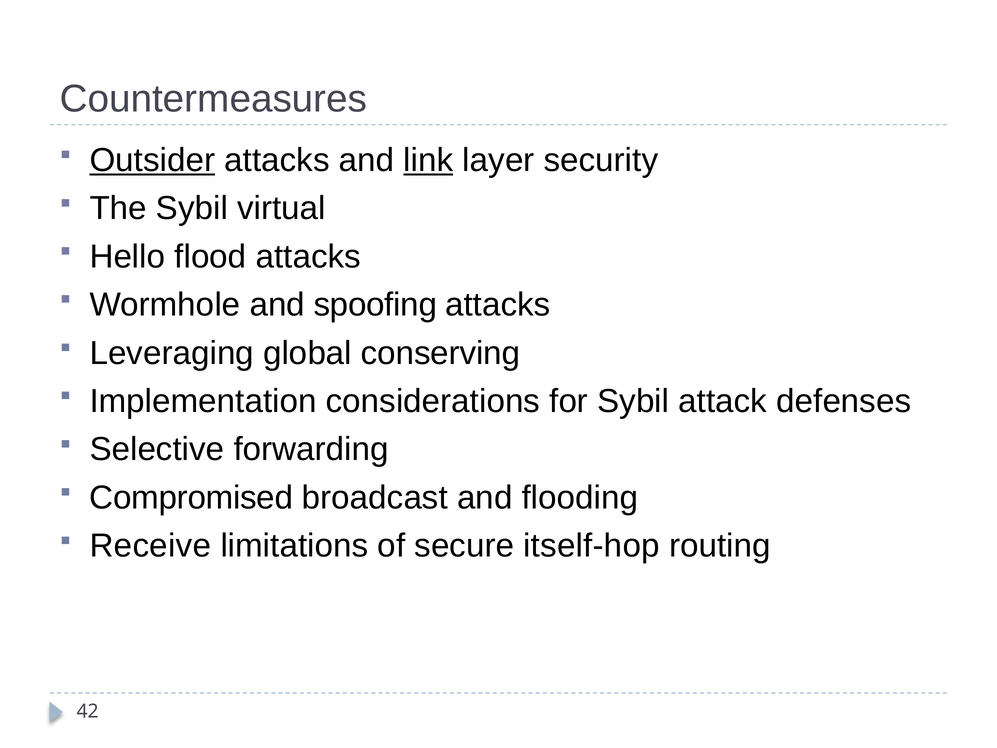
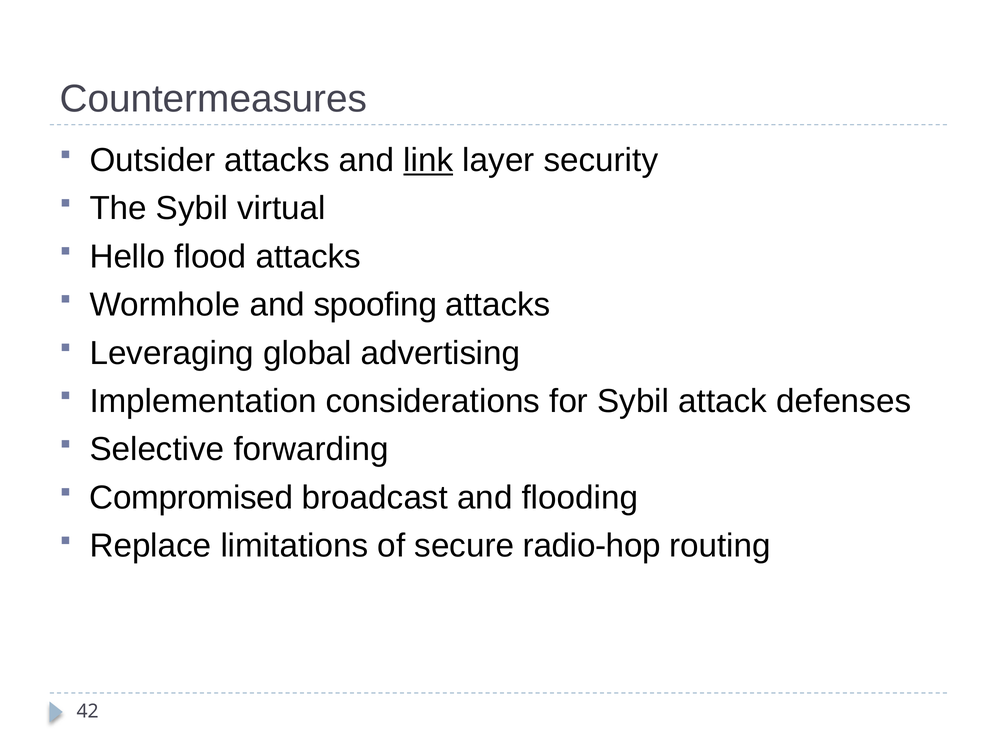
Outsider underline: present -> none (152, 160)
conserving: conserving -> advertising (441, 353)
Receive: Receive -> Replace (150, 546)
itself-hop: itself-hop -> radio-hop (592, 546)
